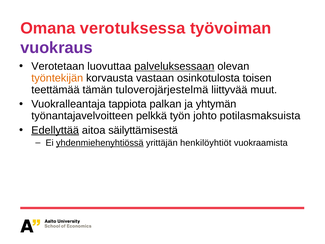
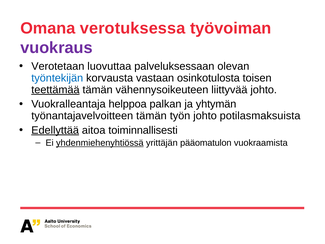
palveluksessaan underline: present -> none (174, 66)
työntekijän colour: orange -> blue (57, 78)
teettämää underline: none -> present (55, 90)
tuloverojärjestelmä: tuloverojärjestelmä -> vähennysoikeuteen (162, 90)
liittyvää muut: muut -> johto (264, 90)
tappiota: tappiota -> helppoa (128, 104)
työnantajavelvoitteen pelkkä: pelkkä -> tämän (151, 116)
säilyttämisestä: säilyttämisestä -> toiminnallisesti (143, 130)
henkilöyhtiöt: henkilöyhtiöt -> pääomatulon (206, 143)
